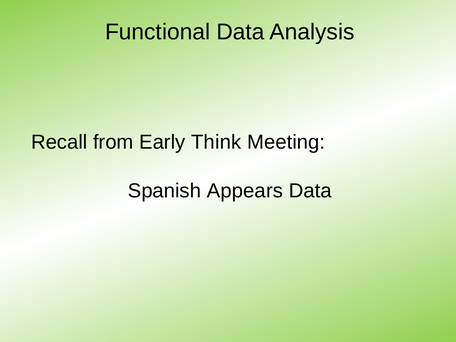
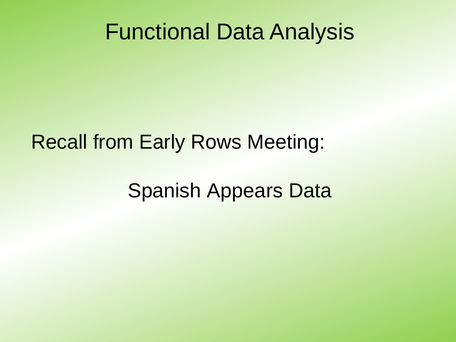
Think: Think -> Rows (216, 142)
